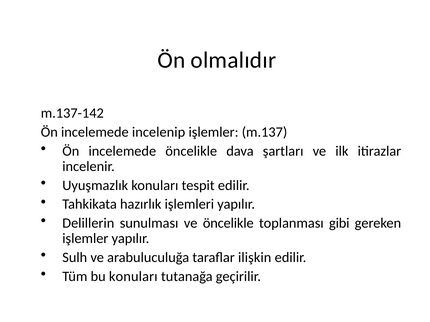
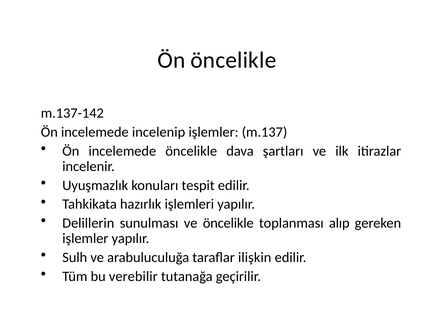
Ön olmalıdır: olmalıdır -> öncelikle (233, 60)
gibi: gibi -> alıp (339, 223)
bu konuları: konuları -> verebilir (133, 277)
